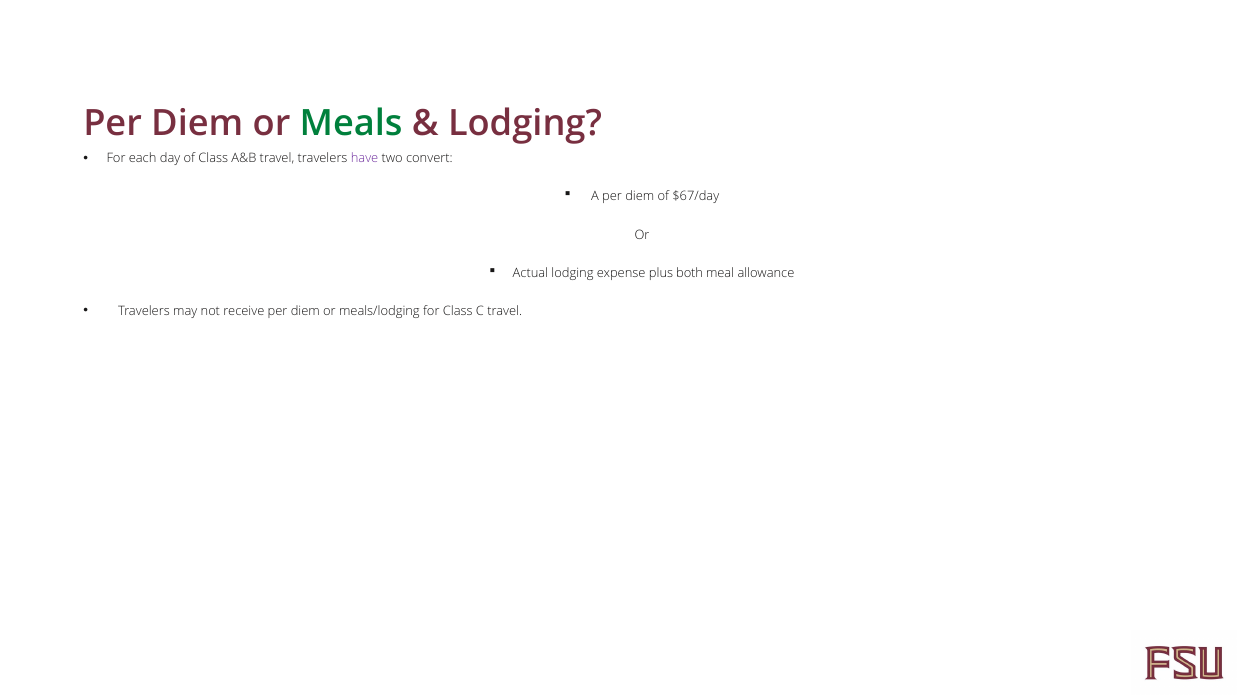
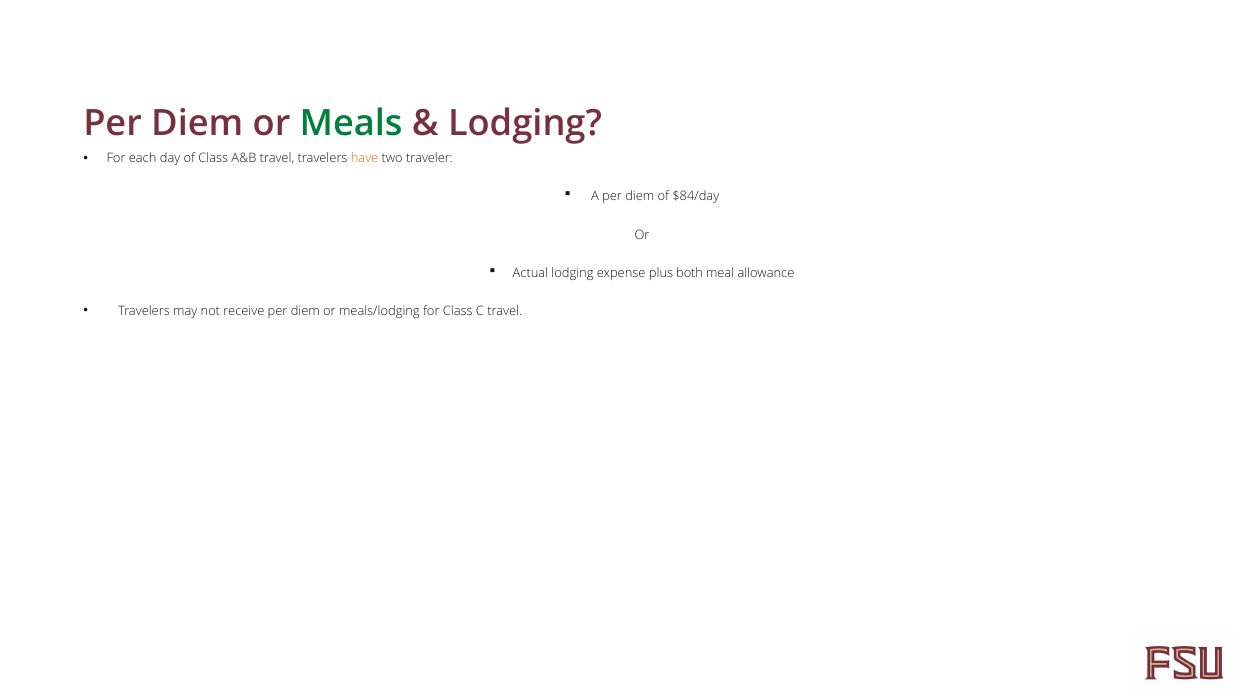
have colour: purple -> orange (365, 158)
convert: convert -> traveler (429, 158)
$67/day: $67/day -> $84/day (696, 197)
